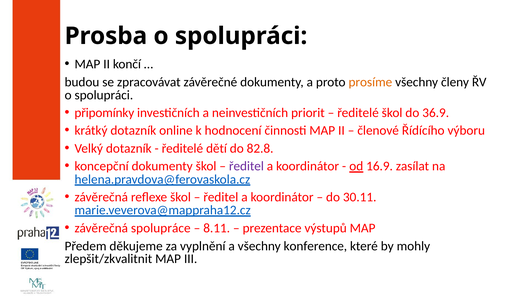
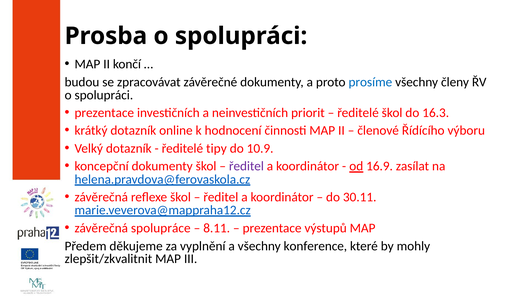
prosíme colour: orange -> blue (370, 82)
připomínky: připomínky -> prezentace (104, 113)
36.9: 36.9 -> 16.3 (436, 113)
dětí: dětí -> tipy (216, 148)
82.8: 82.8 -> 10.9 (260, 148)
